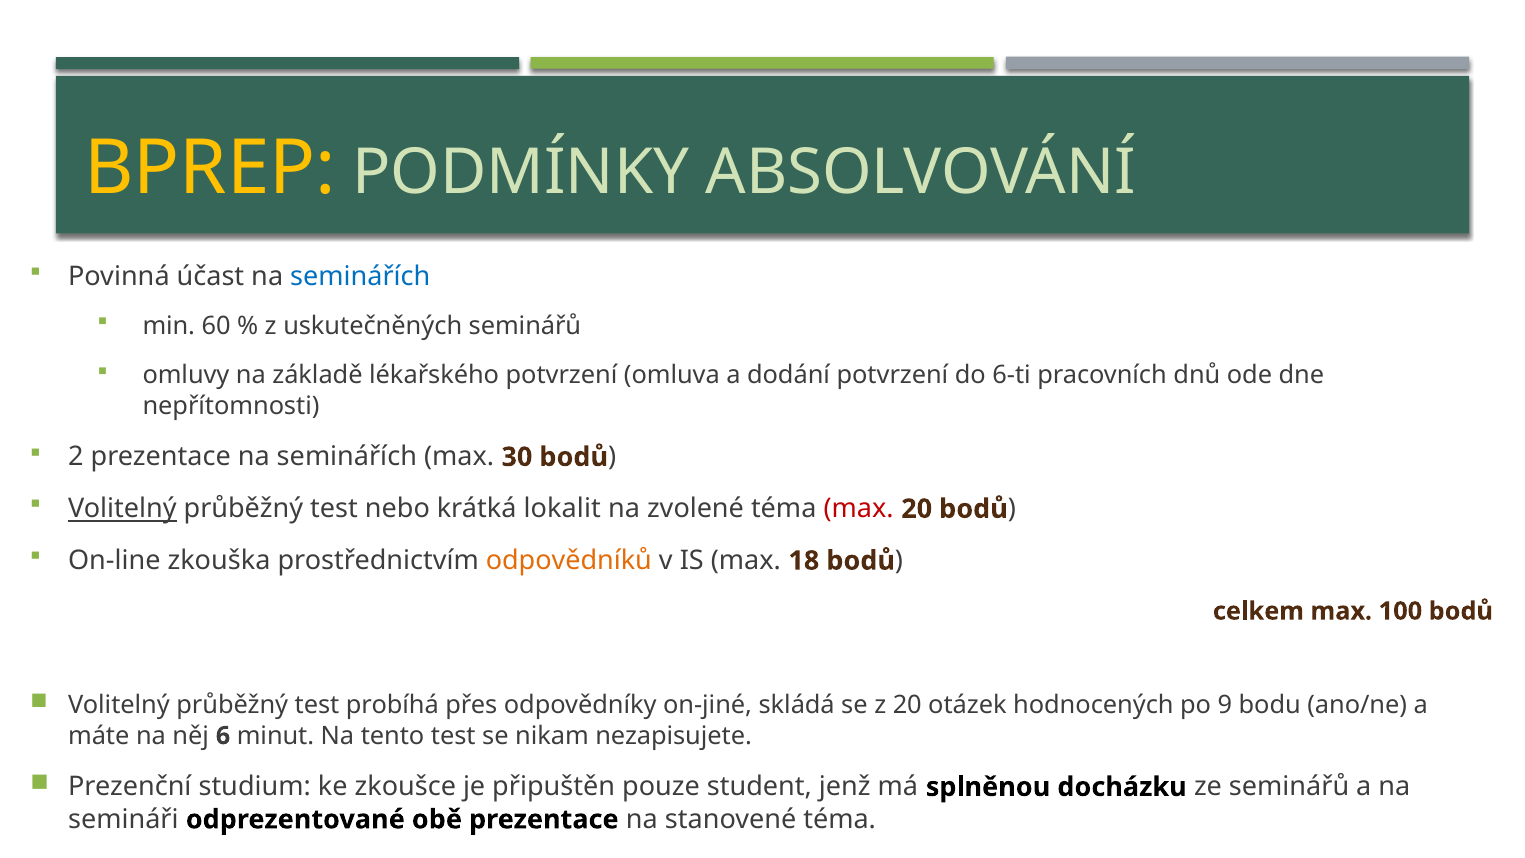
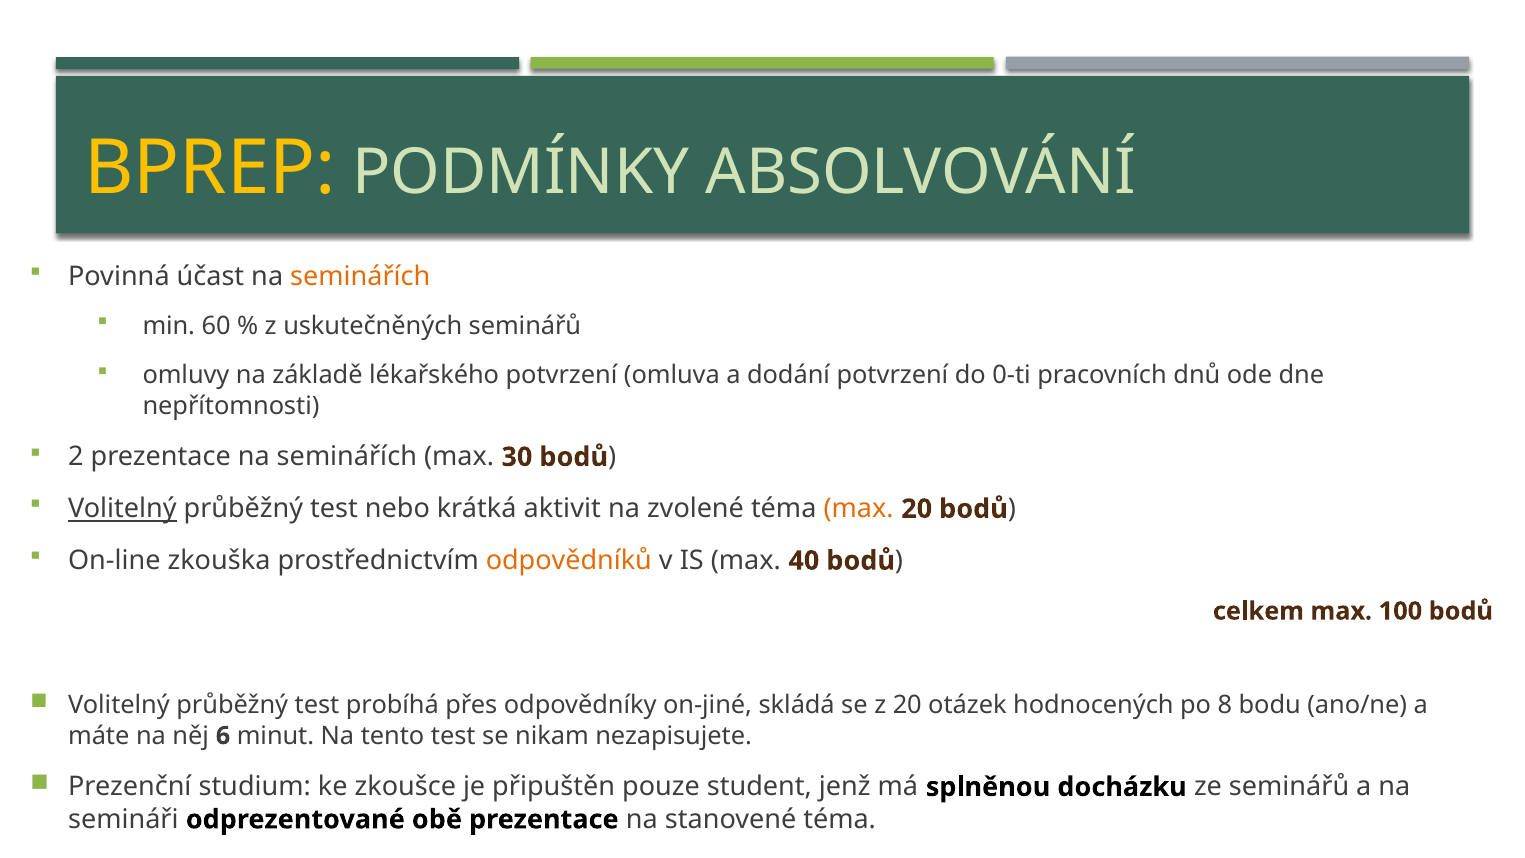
seminářích colour: blue -> orange (360, 276)
6-ti: 6-ti -> 0-ti (1012, 375)
lokalit: lokalit -> aktivit (562, 509)
max colour: red -> orange (859, 509)
18: 18 -> 40 (804, 561)
9: 9 -> 8 (1225, 705)
